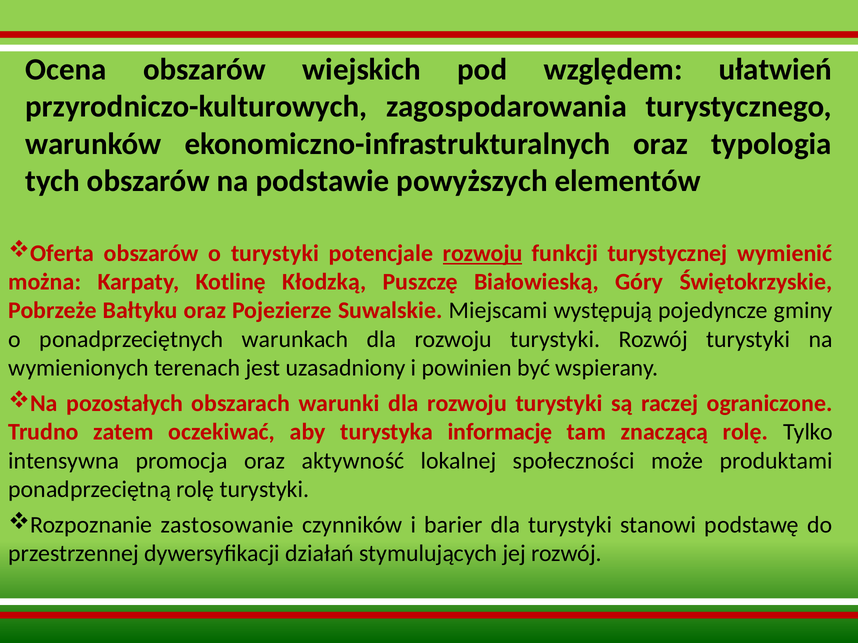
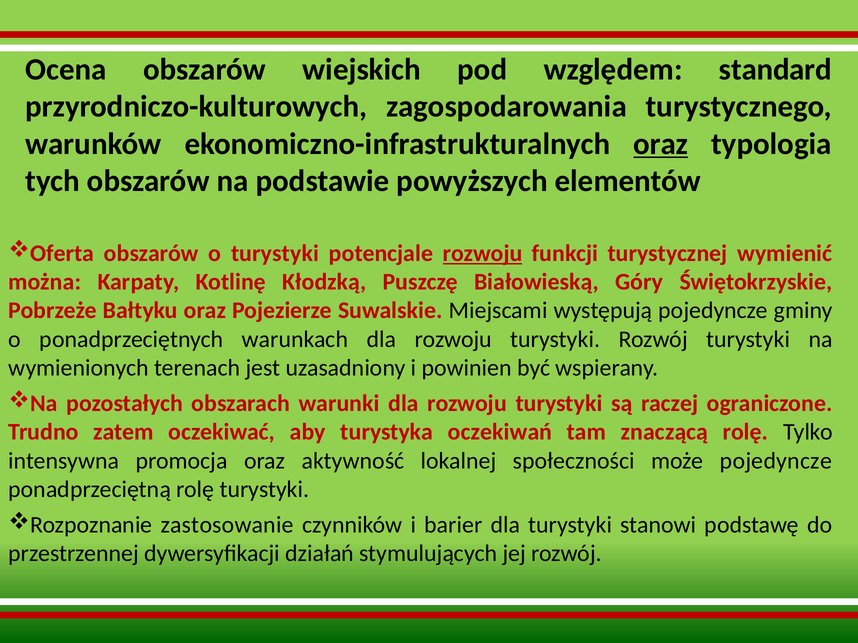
ułatwień: ułatwień -> standard (775, 70)
oraz underline: none -> present (661, 144)
informację: informację -> oczekiwań (500, 432)
może produktami: produktami -> pojedyncze (776, 461)
